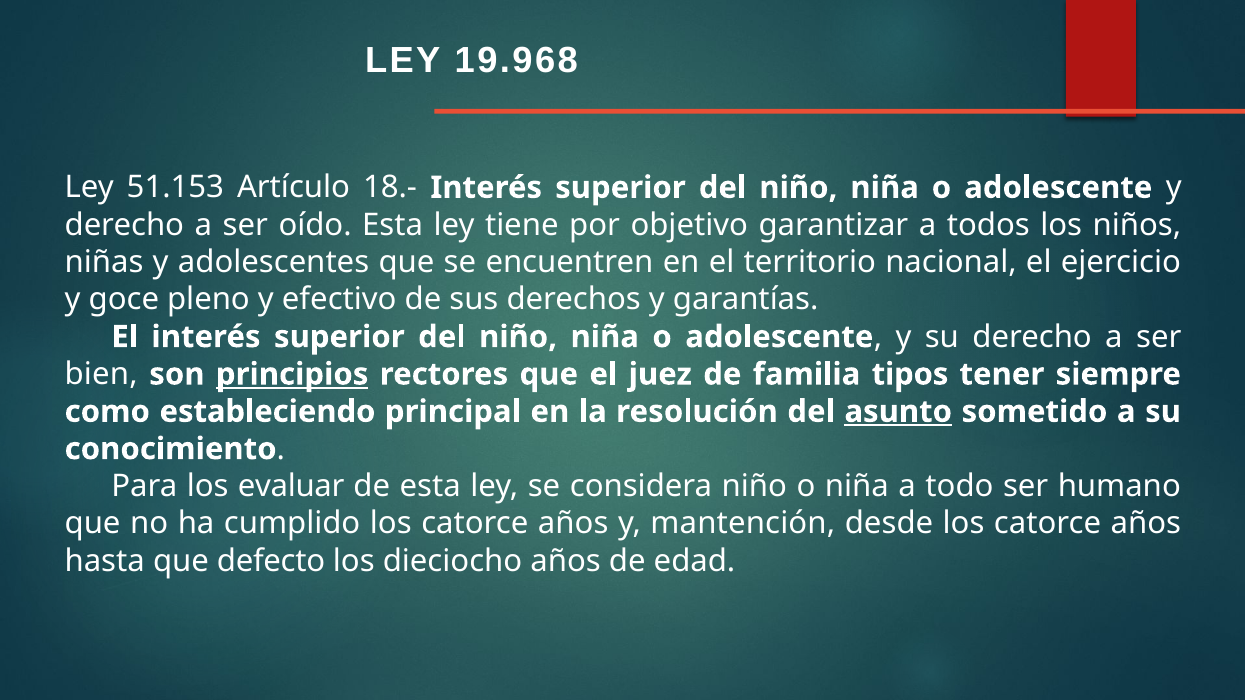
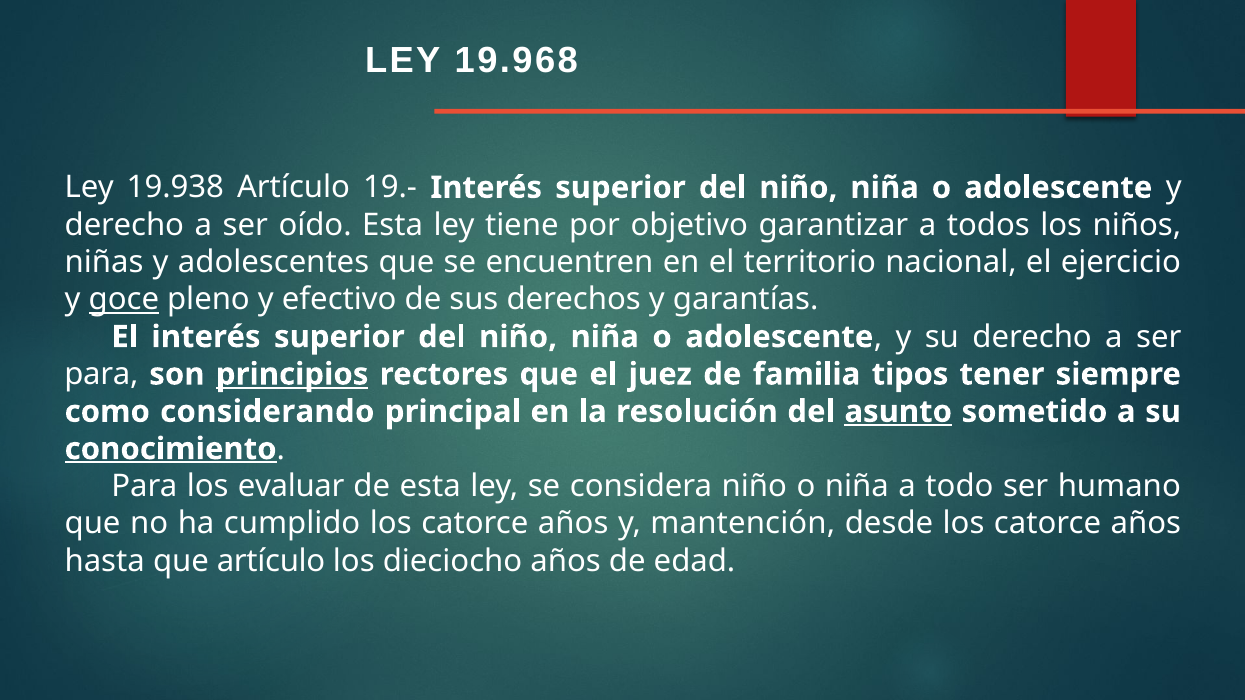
51.153: 51.153 -> 19.938 (175, 188)
18.-: 18.- -> 19.- (390, 188)
goce underline: none -> present (124, 300)
bien: bien -> para (101, 374)
estableciendo: estableciendo -> considerando (267, 412)
conocimiento underline: none -> present (171, 449)
que defecto: defecto -> artículo (271, 561)
